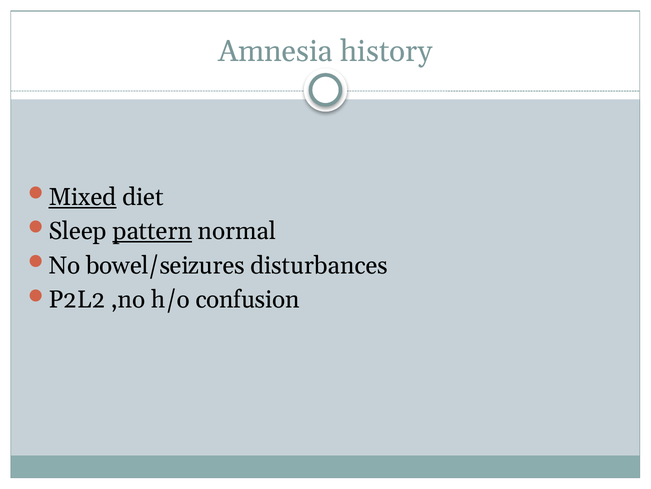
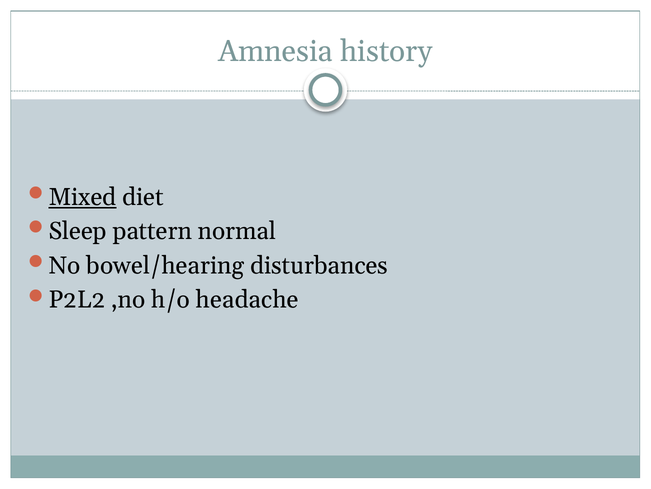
pattern underline: present -> none (152, 231)
bowel/seizures: bowel/seizures -> bowel/hearing (165, 265)
confusion: confusion -> headache (247, 299)
